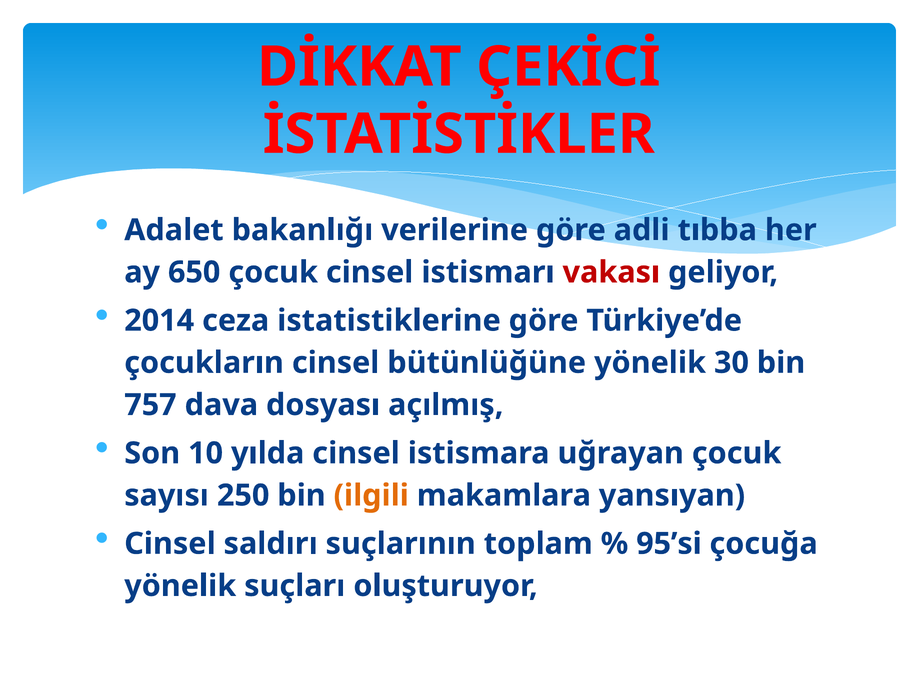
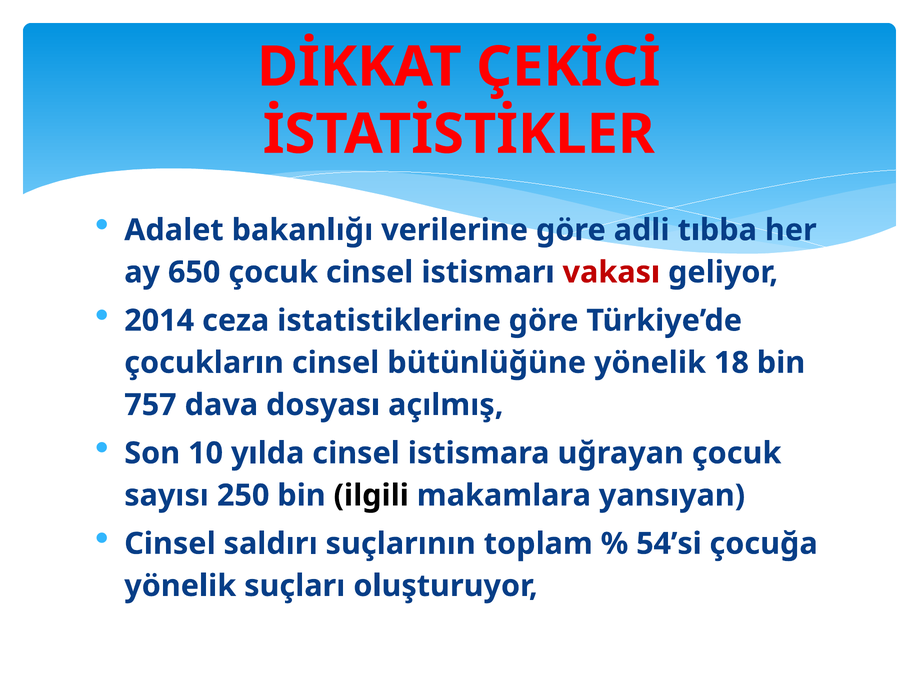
30: 30 -> 18 (731, 363)
ilgili colour: orange -> black (371, 496)
95’si: 95’si -> 54’si (669, 544)
